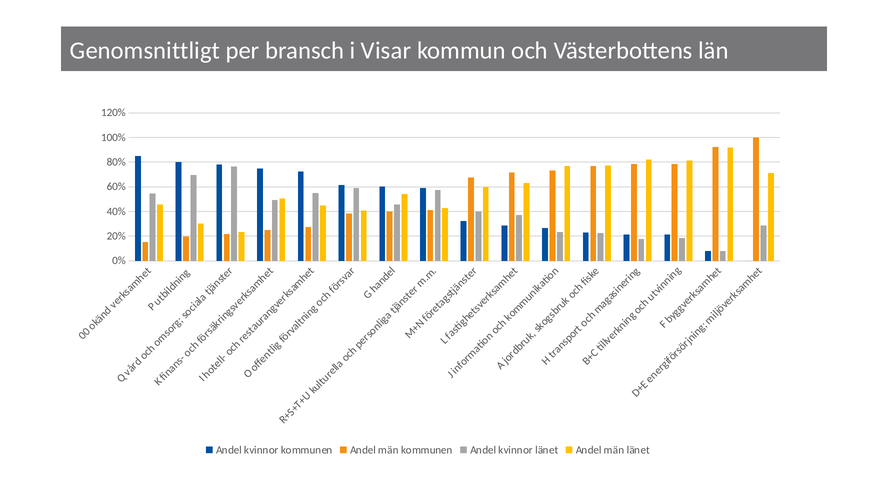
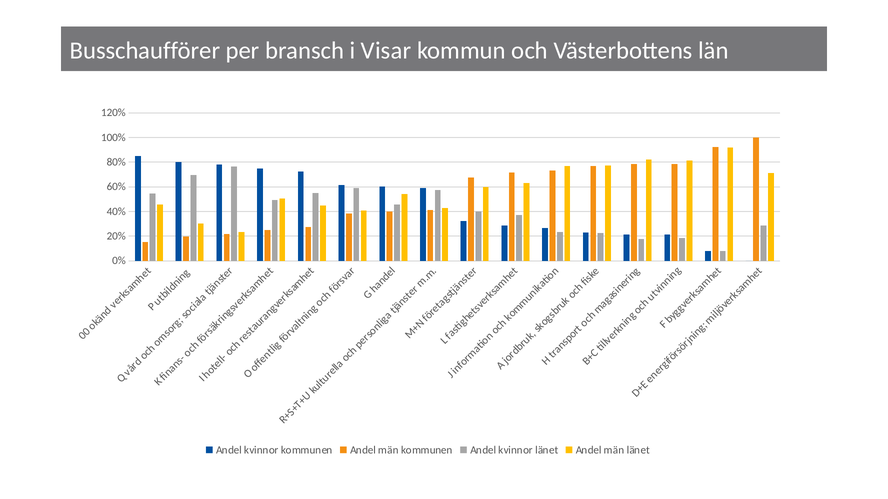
Genomsnittligt: Genomsnittligt -> Busschaufförer (145, 51)
